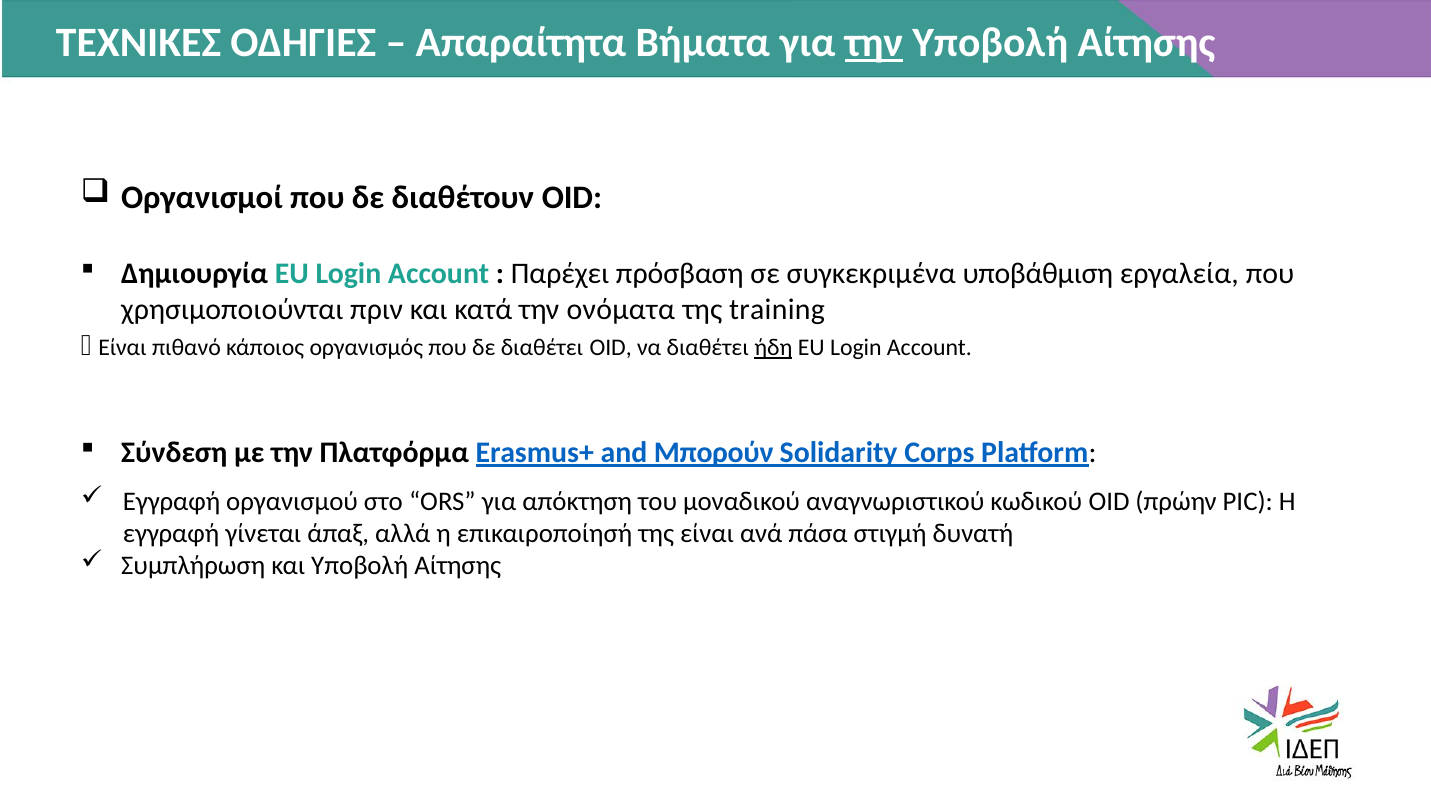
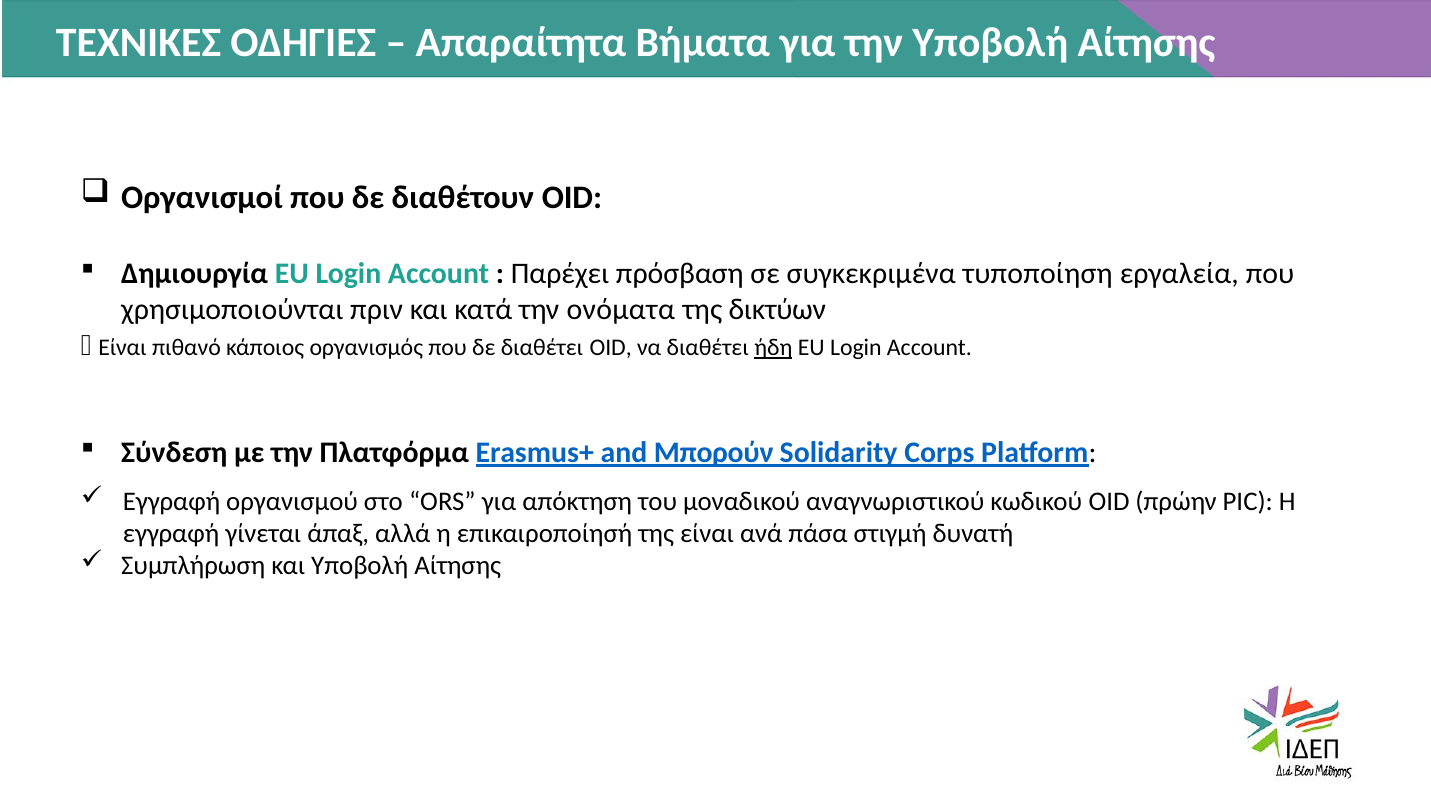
την underline: present -> none (874, 42)
υποβάθμιση: υποβάθμιση -> τυποποίηση (1038, 274)
training: training -> δικτύων (777, 310)
